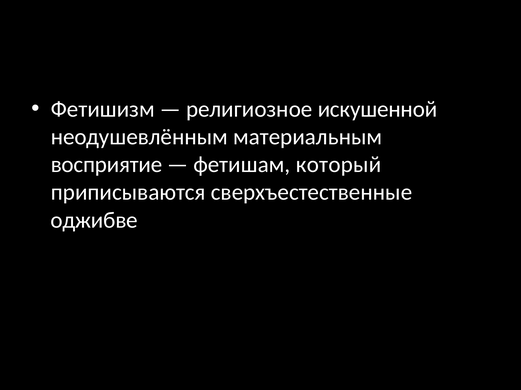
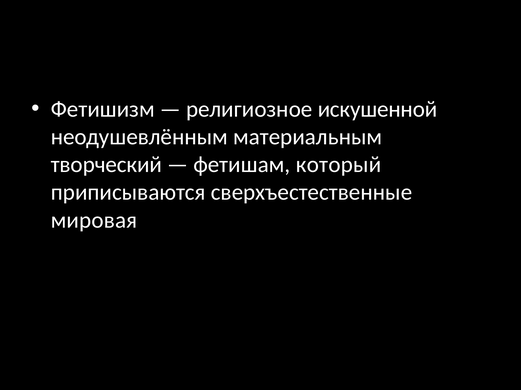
восприятие: восприятие -> творческий (106, 165)
оджибве: оджибве -> мировая (94, 220)
